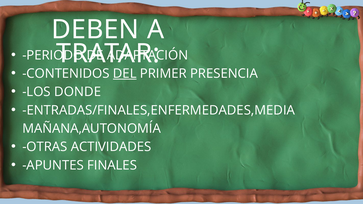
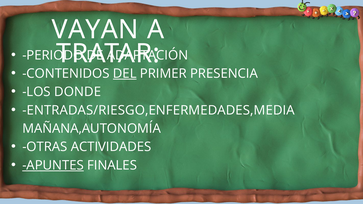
DEBEN: DEBEN -> VAYAN (95, 30)
ENTRADAS/FINALES,ENFERMEDADES,MEDIA: ENTRADAS/FINALES,ENFERMEDADES,MEDIA -> ENTRADAS/RIESGO,ENFERMEDADES,MEDIA (159, 110)
APUNTES underline: none -> present (53, 165)
